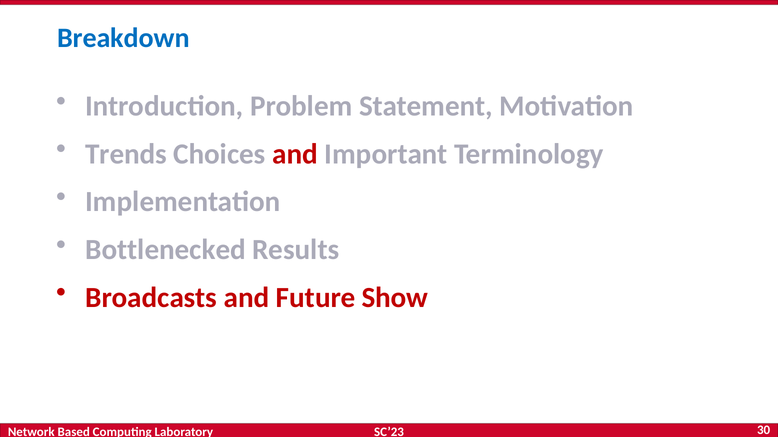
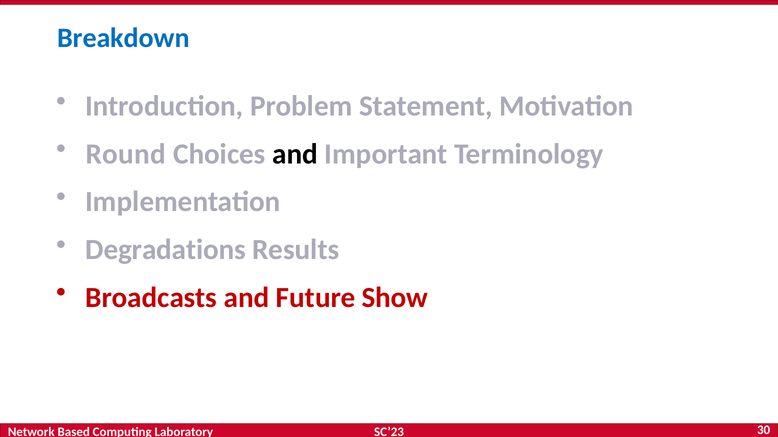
Trends: Trends -> Round (126, 154)
and colour: red -> black (295, 154)
Bottlenecked: Bottlenecked -> Degradations (166, 250)
